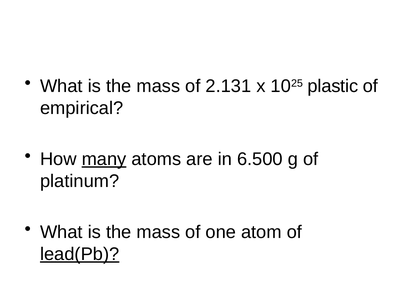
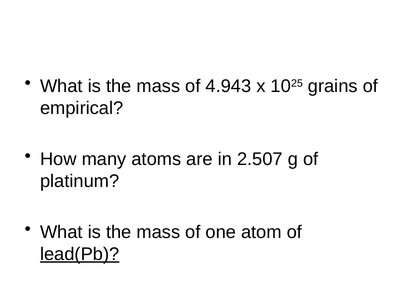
2.131: 2.131 -> 4.943 (228, 86)
plastic: plastic -> grains (333, 86)
many underline: present -> none (104, 159)
6.500: 6.500 -> 2.507 (260, 159)
